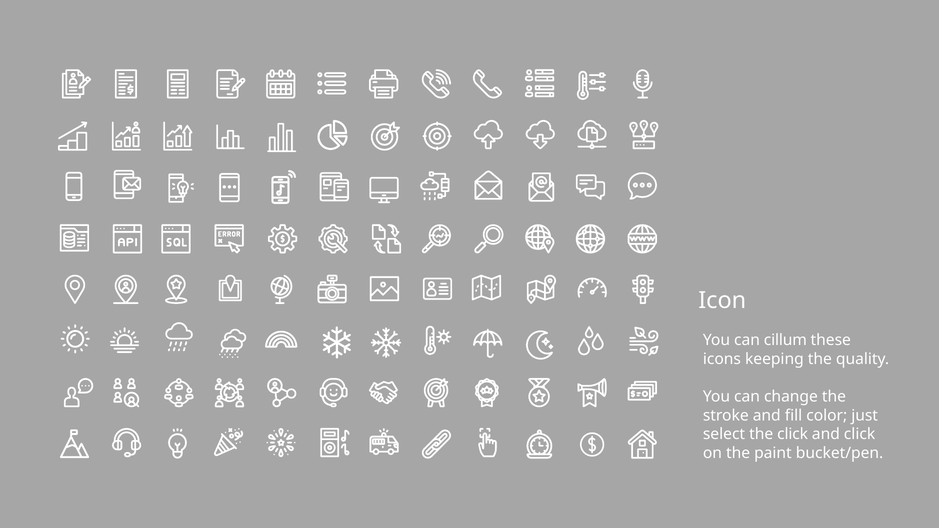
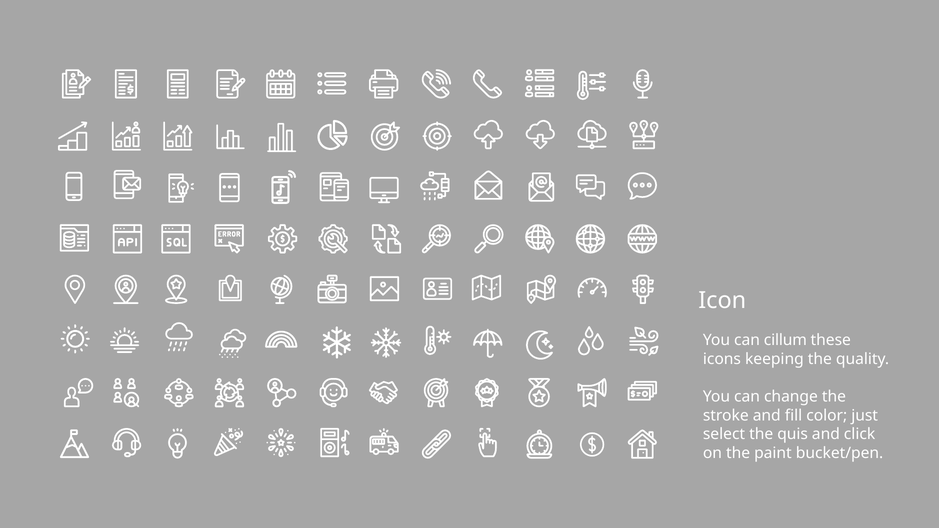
the click: click -> quis (793, 434)
